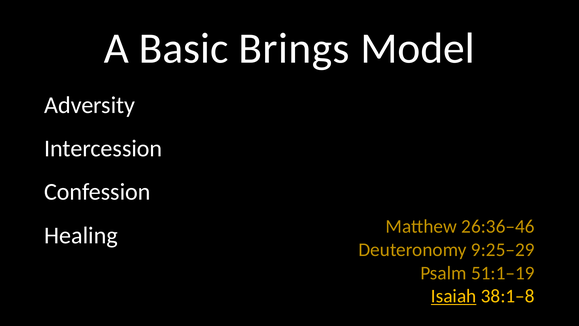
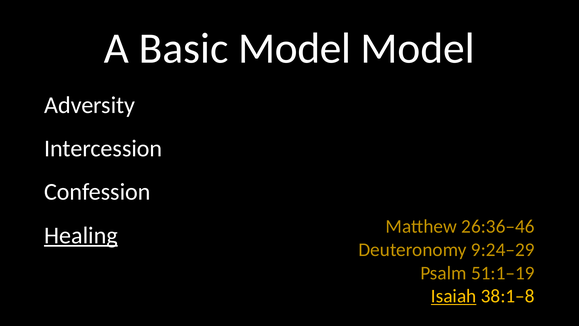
Basic Brings: Brings -> Model (295, 49)
Healing underline: none -> present (81, 235)
9:25–29: 9:25–29 -> 9:24–29 (503, 250)
